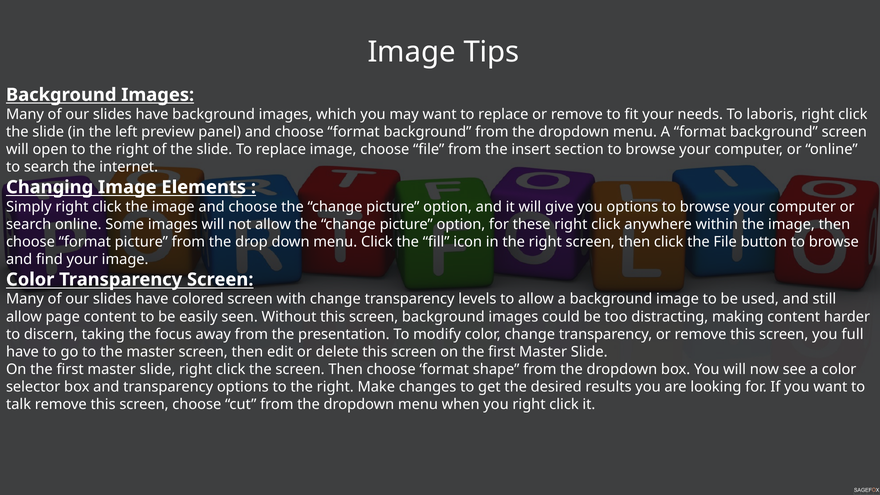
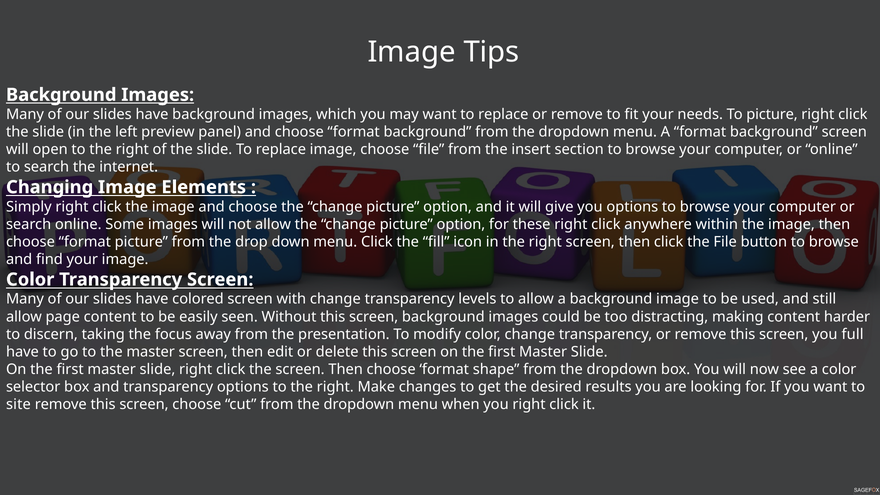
To laboris: laboris -> picture (772, 114)
talk: talk -> site (18, 405)
